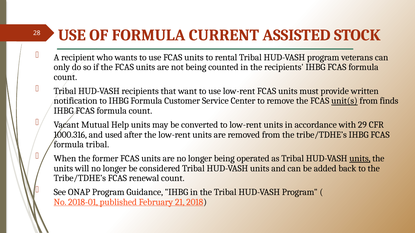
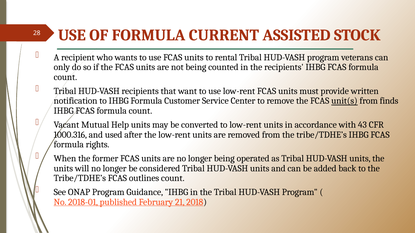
29: 29 -> 43 (362, 125)
formula tribal: tribal -> rights (98, 145)
units underline: present -> none (360, 159)
renewal: renewal -> outlines (144, 179)
